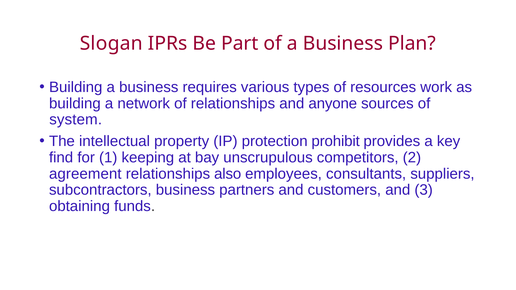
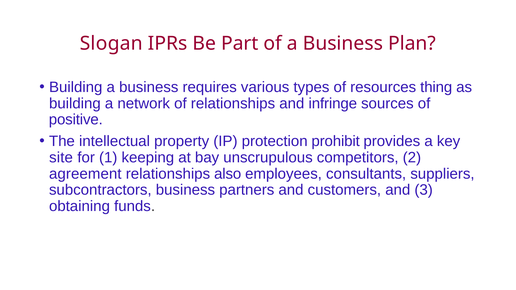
work: work -> thing (436, 87)
anyone: anyone -> infringe (333, 103)
system: system -> positive (76, 120)
find: find -> site (61, 158)
